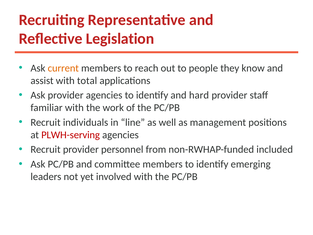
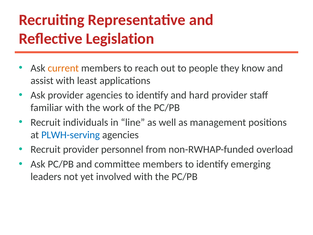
total: total -> least (87, 81)
PLWH-serving colour: red -> blue (71, 135)
included: included -> overload (275, 149)
